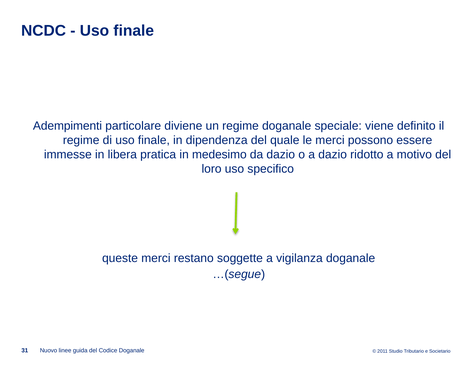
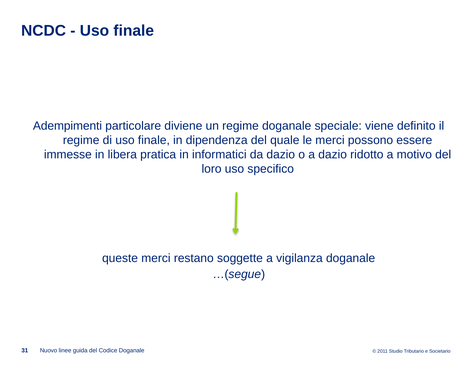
medesimo: medesimo -> informatici (219, 155)
